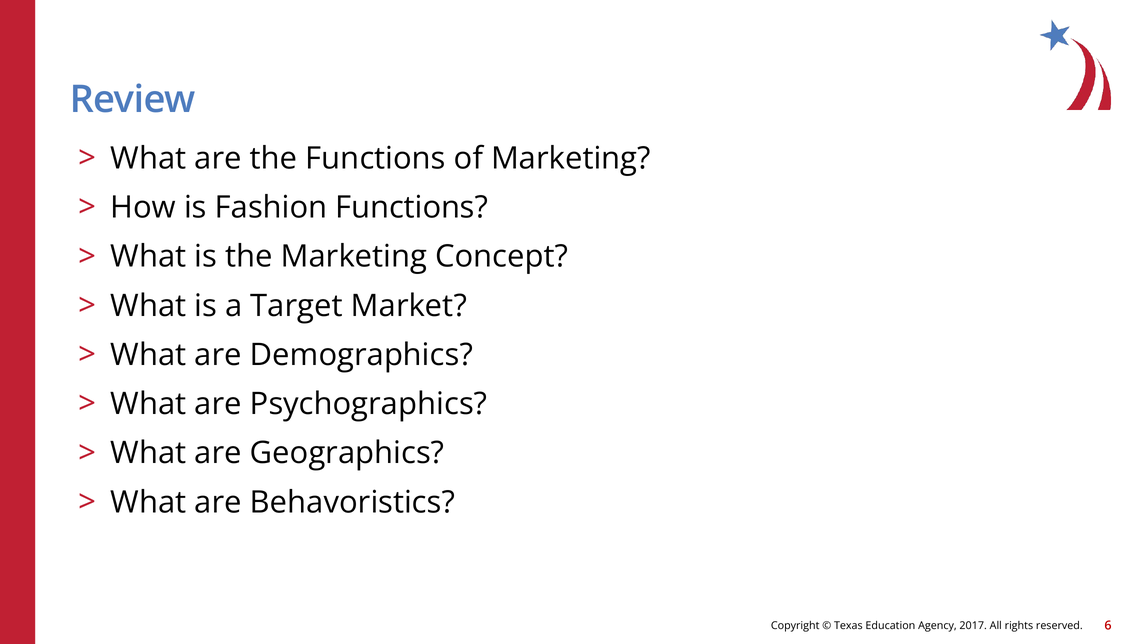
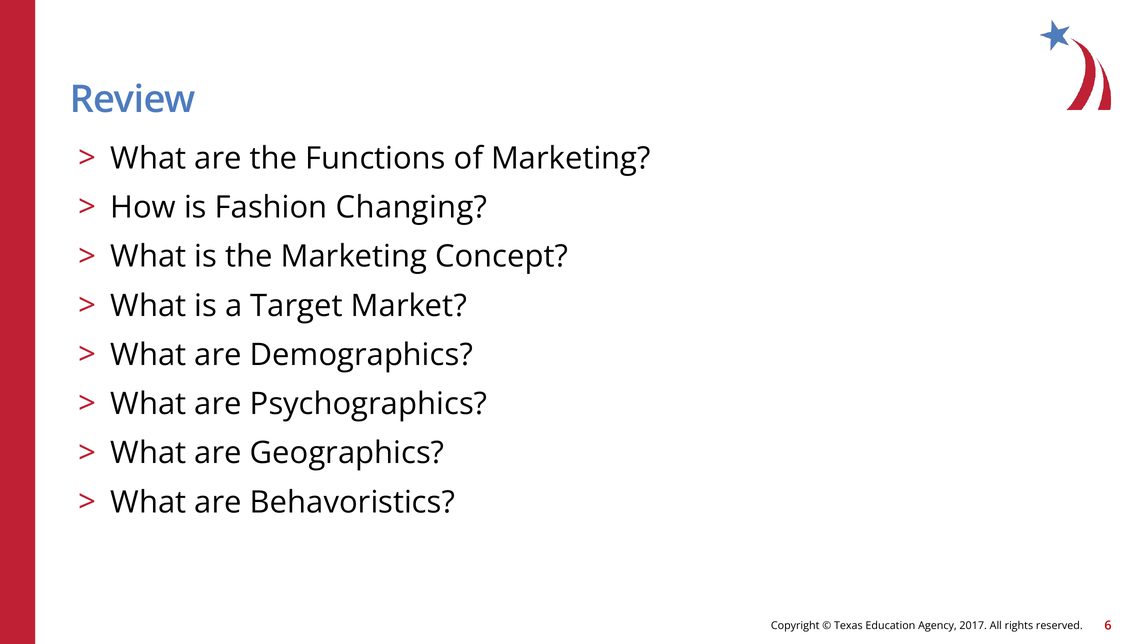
Fashion Functions: Functions -> Changing (411, 208)
